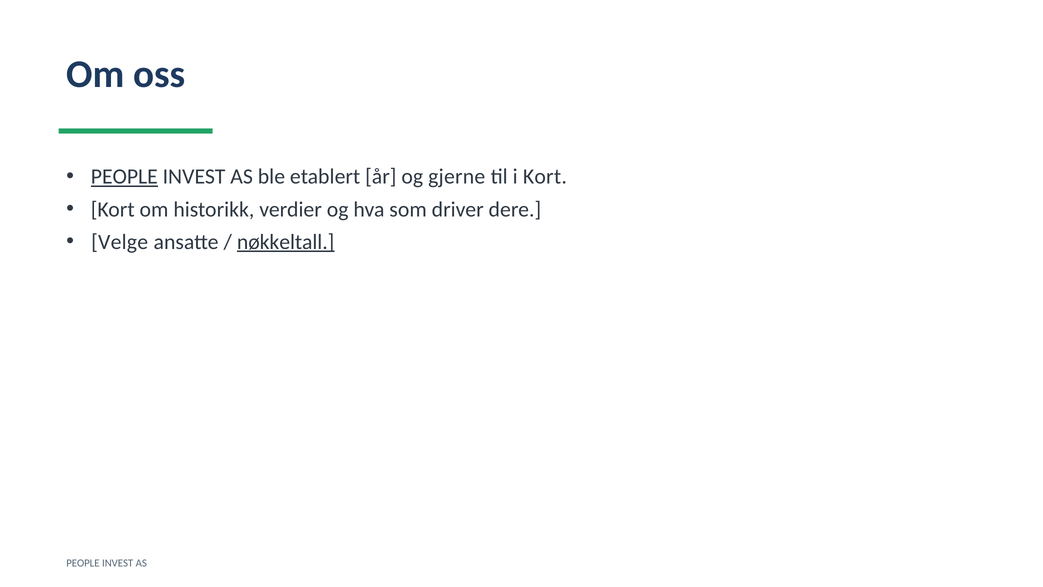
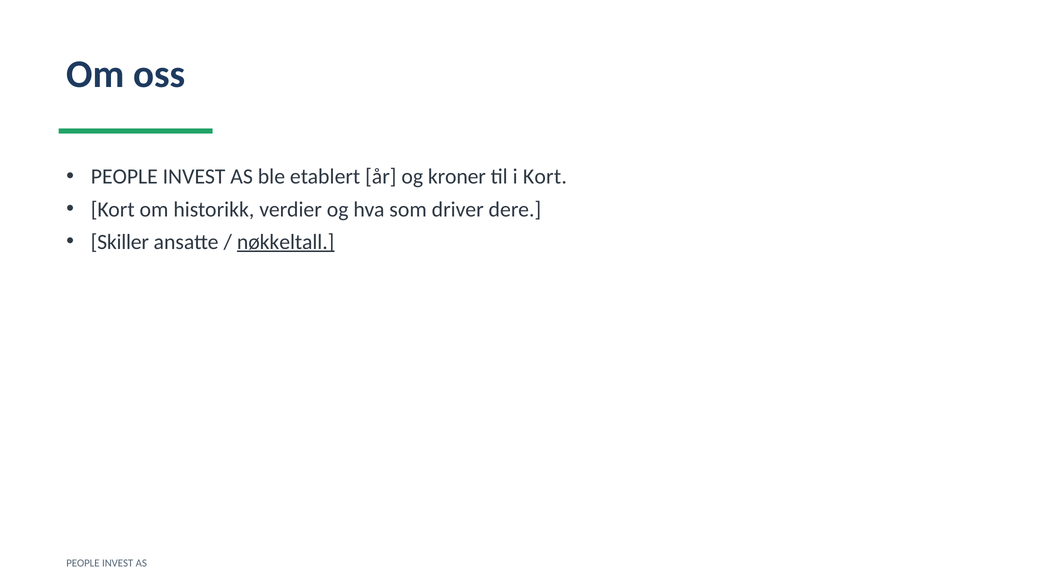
PEOPLE underline: present -> none (124, 177)
gjerne: gjerne -> kroner (457, 177)
Velge: Velge -> Skiller (120, 242)
